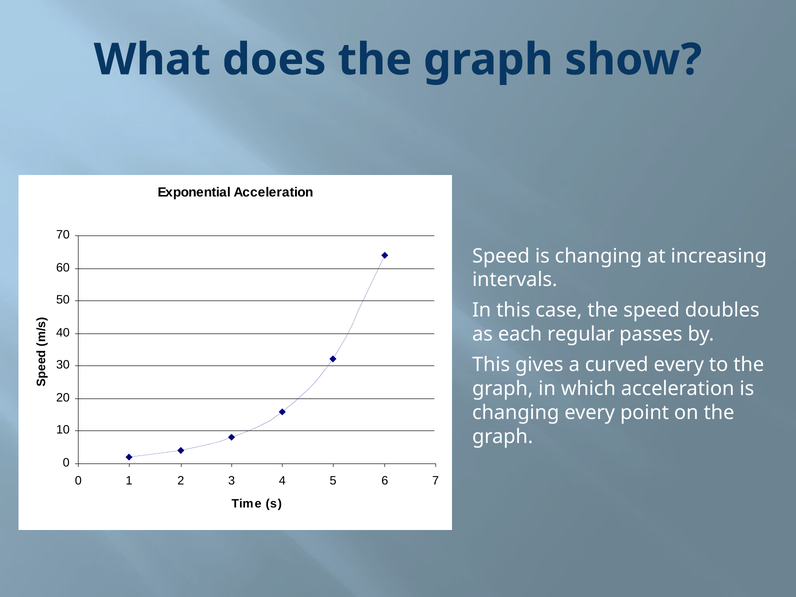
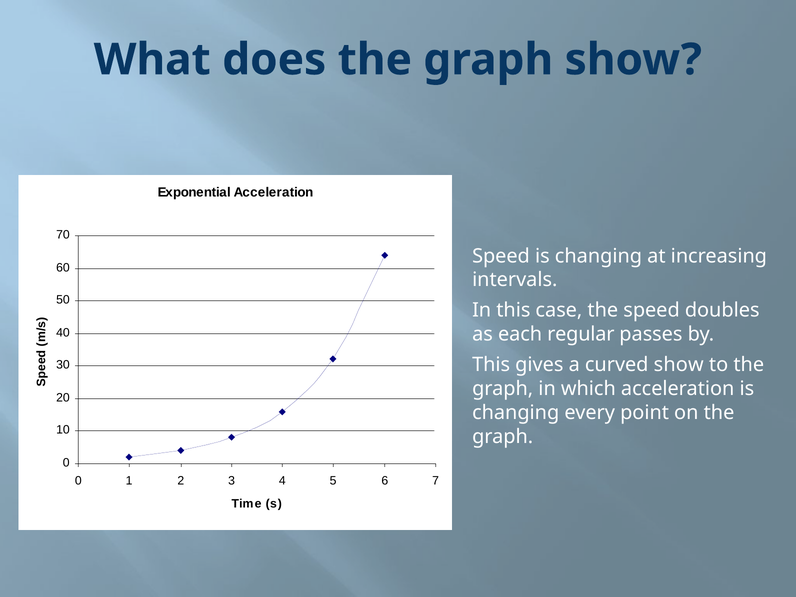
curved every: every -> show (679, 365)
